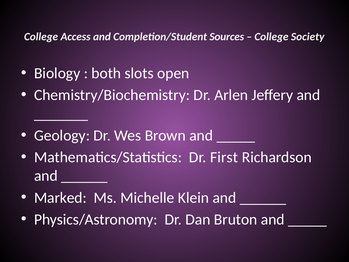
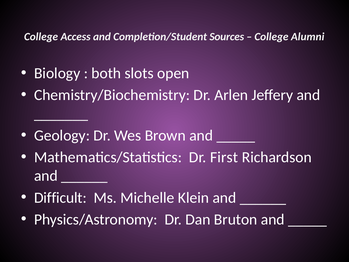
Society: Society -> Alumni (308, 37)
Marked: Marked -> Difficult (60, 197)
